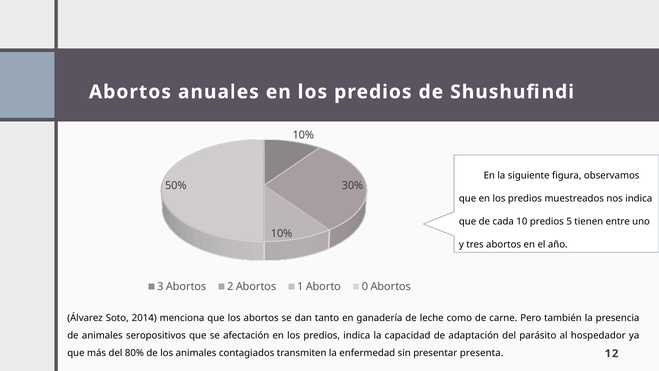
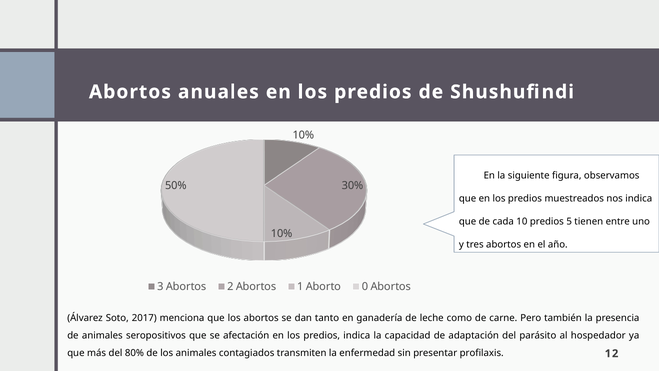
2014: 2014 -> 2017 (144, 318)
presenta: presenta -> profilaxis (482, 353)
